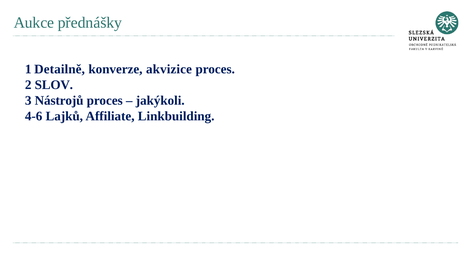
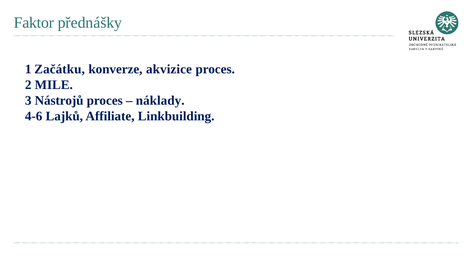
Aukce: Aukce -> Faktor (34, 23)
Detailně: Detailně -> Začátku (60, 69)
SLOV: SLOV -> MILE (54, 85)
jakýkoli: jakýkoli -> náklady (160, 101)
